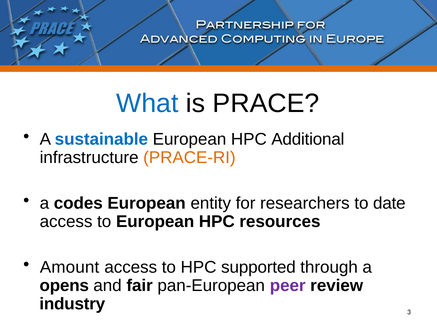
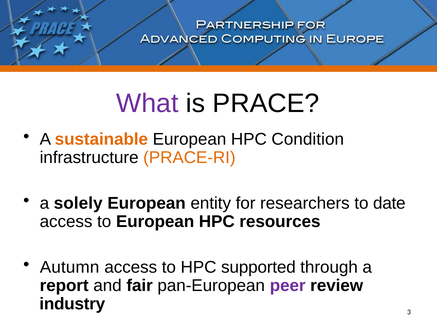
What colour: blue -> purple (147, 104)
sustainable colour: blue -> orange (101, 140)
Additional: Additional -> Condition (308, 140)
codes: codes -> solely (78, 204)
Amount: Amount -> Autumn (70, 268)
opens: opens -> report (64, 286)
